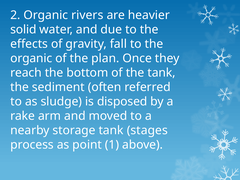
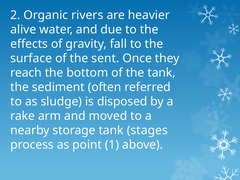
solid: solid -> alive (23, 30)
organic: organic -> surface (31, 58)
plan: plan -> sent (105, 58)
